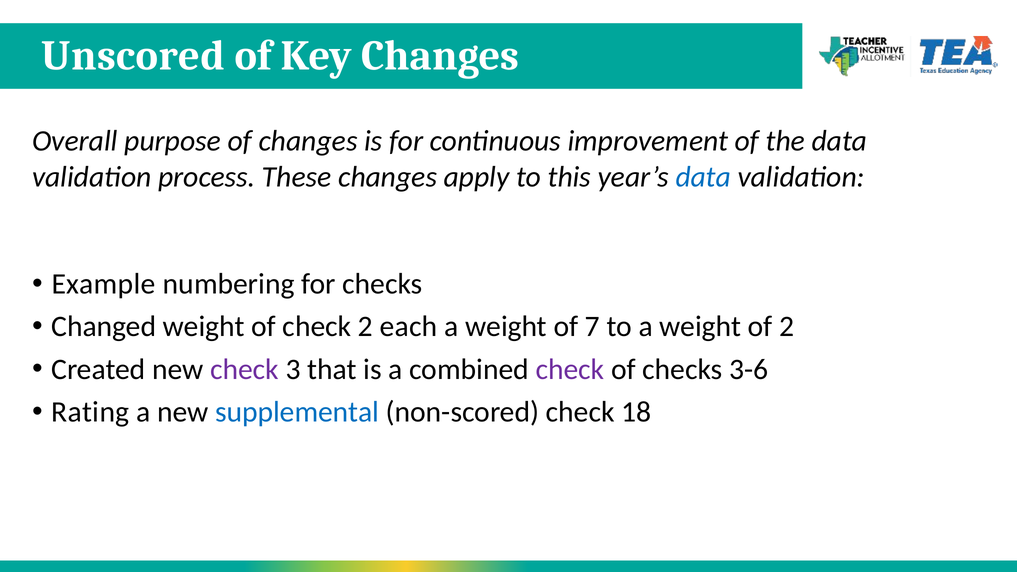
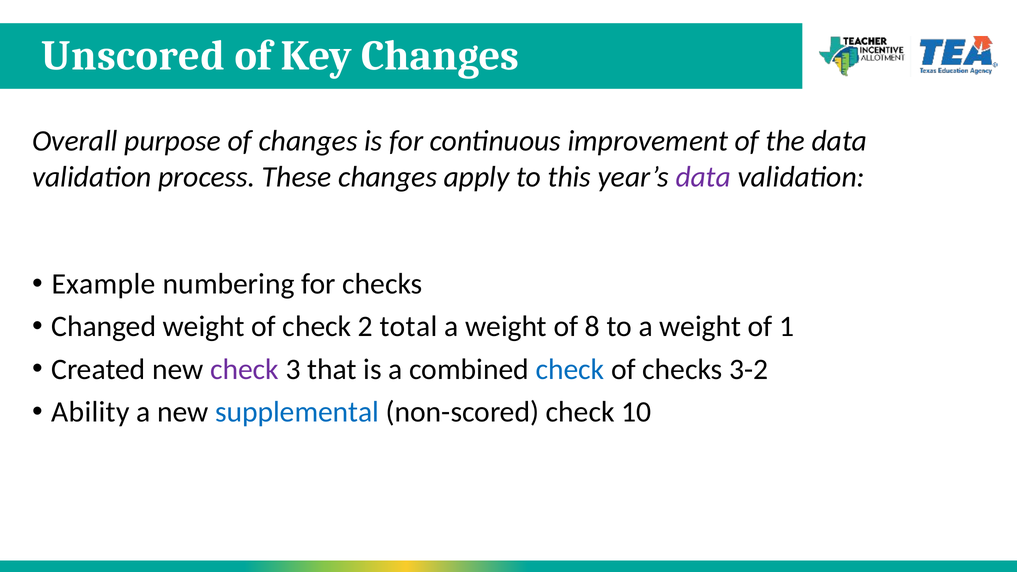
data colour: blue -> purple (703, 177)
each: each -> total (409, 327)
7: 7 -> 8 (593, 327)
of 2: 2 -> 1 (787, 327)
check colour: purple -> blue (570, 369)
3-6: 3-6 -> 3-2 (749, 369)
Rating: Rating -> Ability (90, 412)
18: 18 -> 10 (636, 412)
